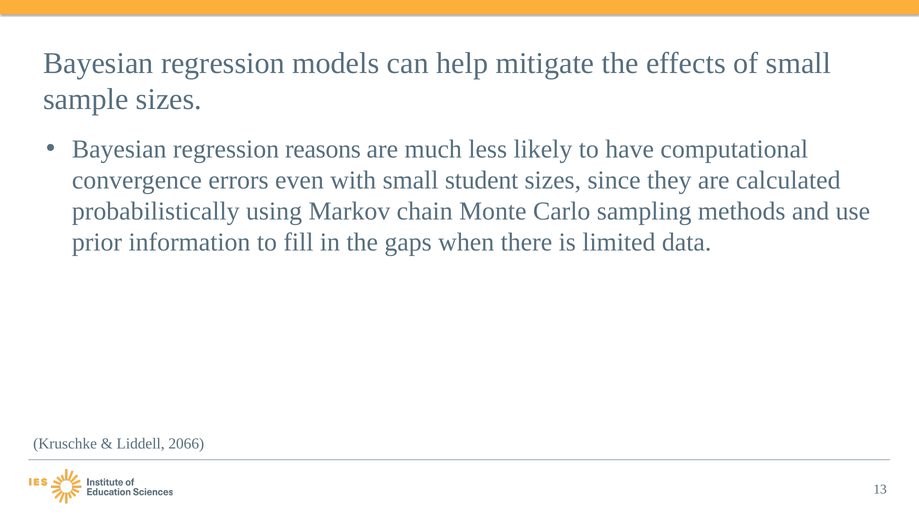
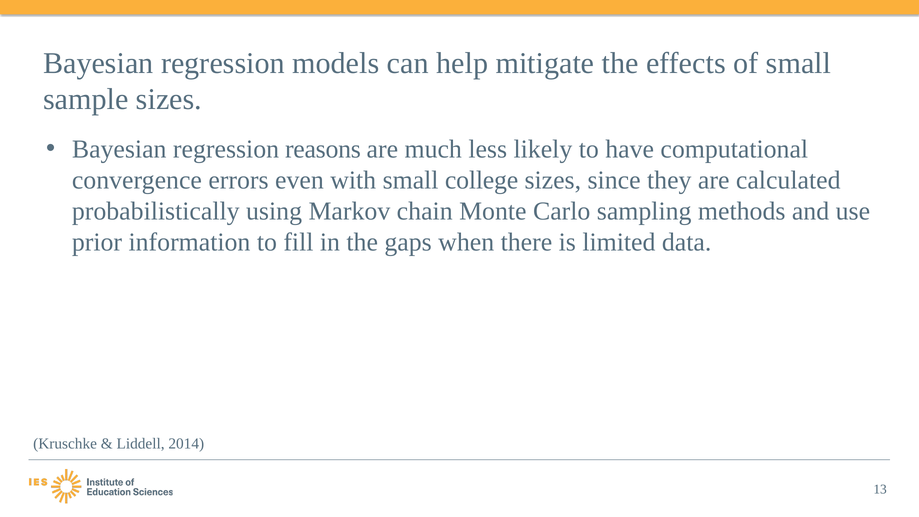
student: student -> college (482, 180)
2066: 2066 -> 2014 (186, 444)
